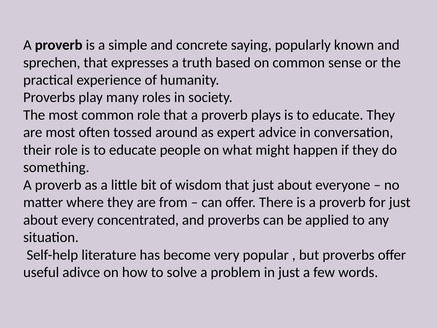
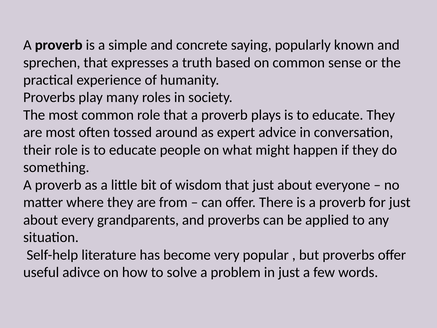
concentrated: concentrated -> grandparents (138, 220)
